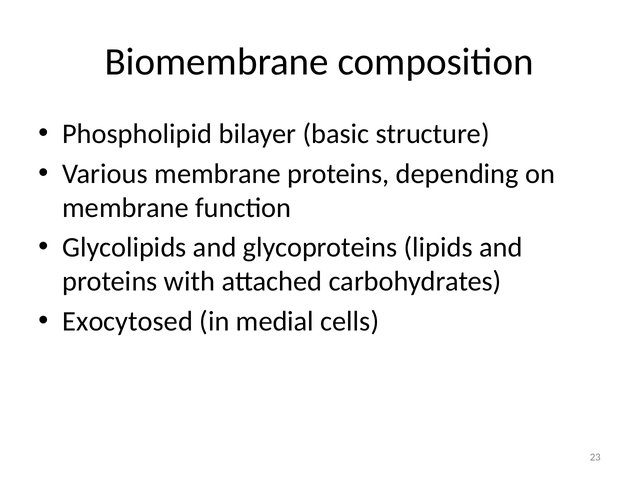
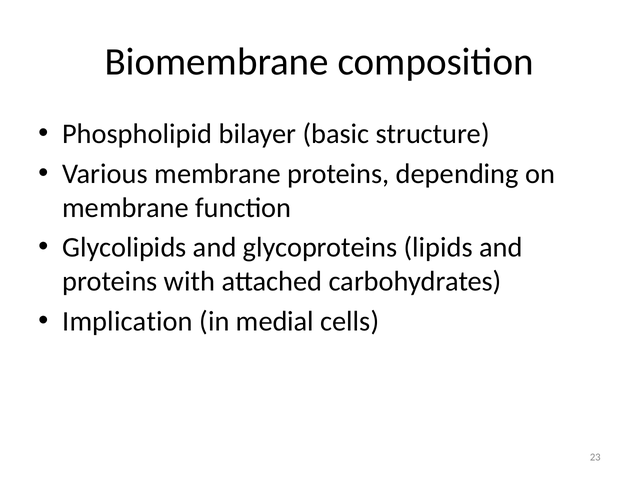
Exocytosed: Exocytosed -> Implication (128, 322)
